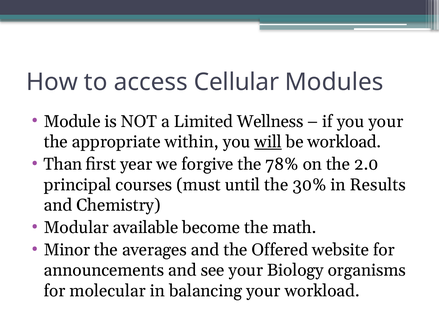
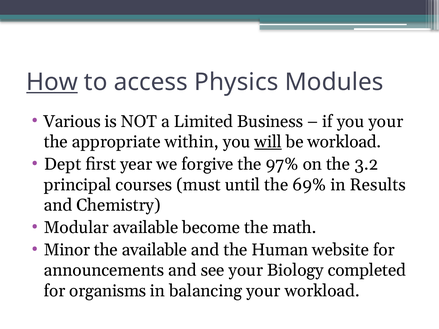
How underline: none -> present (52, 82)
Cellular: Cellular -> Physics (236, 82)
Module: Module -> Various (72, 122)
Wellness: Wellness -> Business (270, 122)
Than: Than -> Dept (63, 164)
78%: 78% -> 97% (282, 164)
2.0: 2.0 -> 3.2 (366, 164)
30%: 30% -> 69% (309, 185)
the averages: averages -> available (154, 250)
Offered: Offered -> Human (280, 250)
organisms: organisms -> completed (367, 271)
molecular: molecular -> organisms (108, 291)
